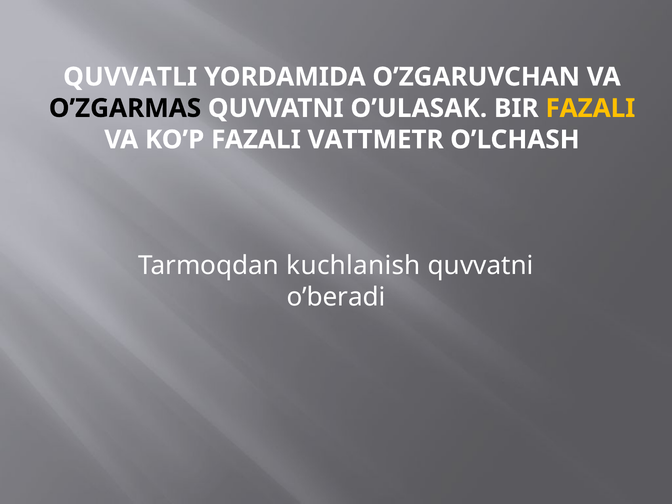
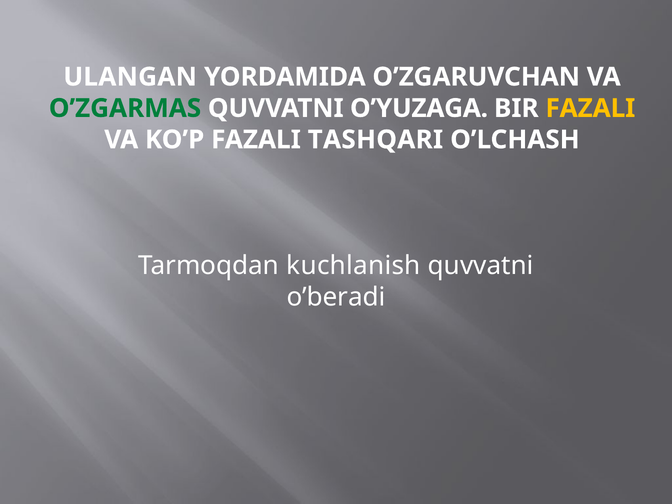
QUVVATLI: QUVVATLI -> ULANGAN (130, 77)
O’ZGARMAS colour: black -> green (125, 108)
O’ULASAK: O’ULASAK -> O’YUZAGA (419, 108)
VATTMETR: VATTMETR -> TASHQARI (375, 140)
